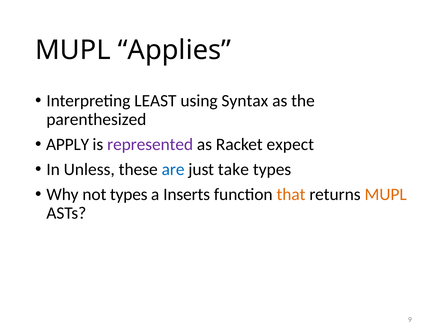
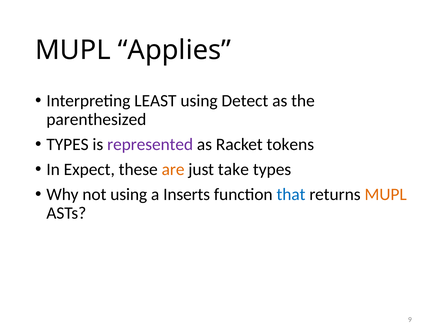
Syntax: Syntax -> Detect (245, 101)
APPLY: APPLY -> TYPES (67, 145)
expect: expect -> tokens (290, 145)
Unless: Unless -> Expect (89, 170)
are colour: blue -> orange (173, 170)
not types: types -> using (129, 195)
that colour: orange -> blue (291, 195)
